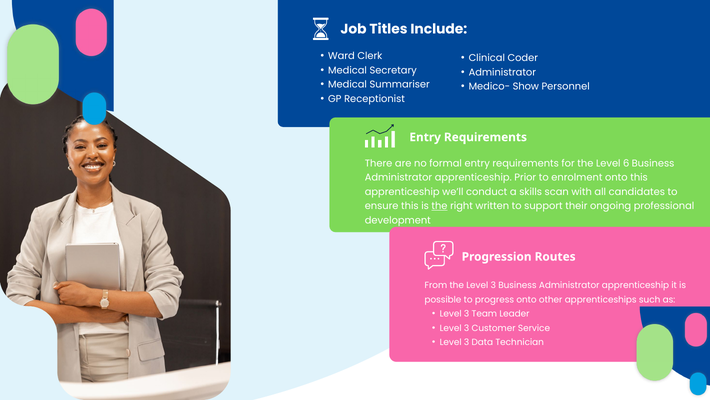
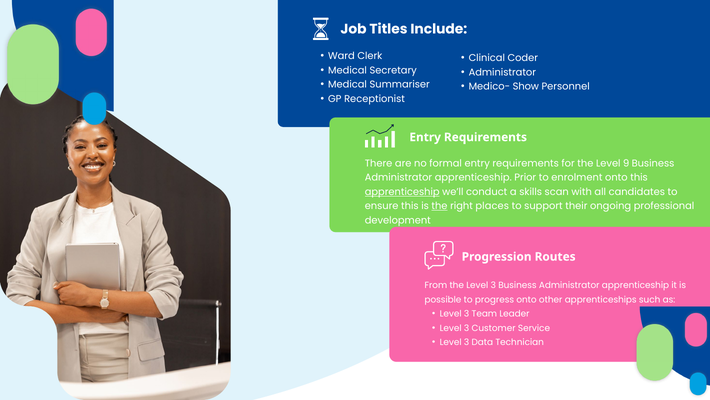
6: 6 -> 9 (626, 163)
apprenticeship underline: none -> present (402, 192)
written: written -> places (492, 206)
